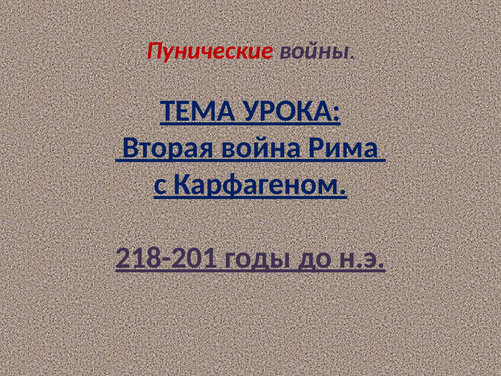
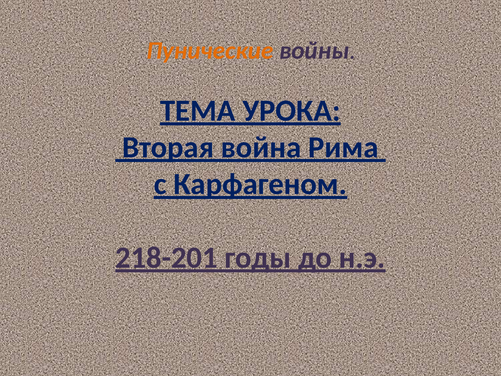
Пунические colour: red -> orange (210, 51)
